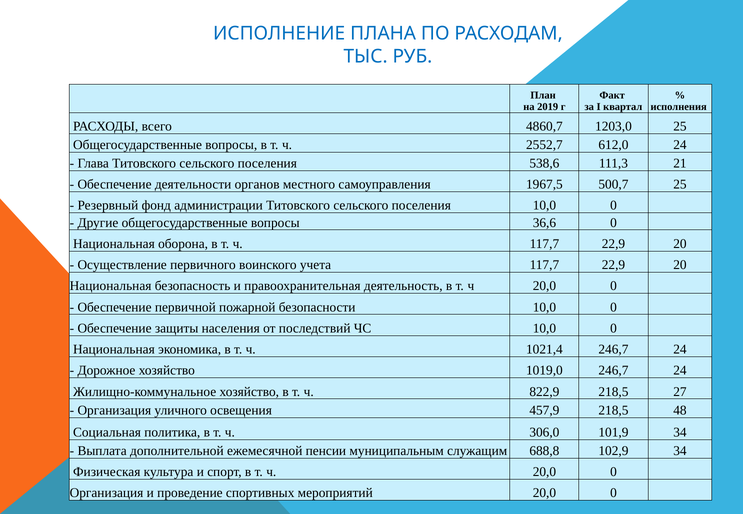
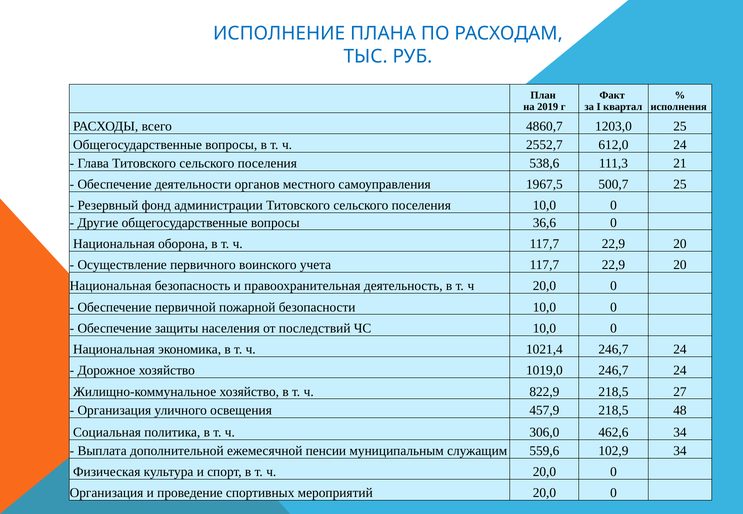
101,9: 101,9 -> 462,6 (613, 433)
688,8: 688,8 -> 559,6 (544, 451)
